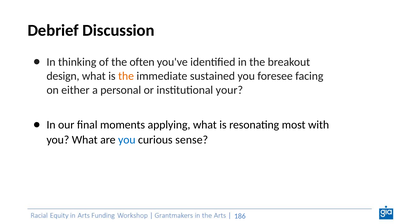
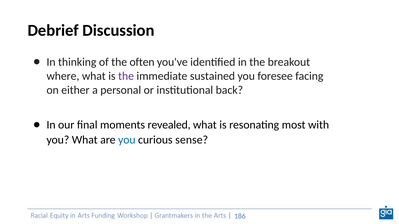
design: design -> where (63, 76)
the colour: orange -> purple (126, 76)
your: your -> back (229, 90)
applying: applying -> revealed (169, 125)
